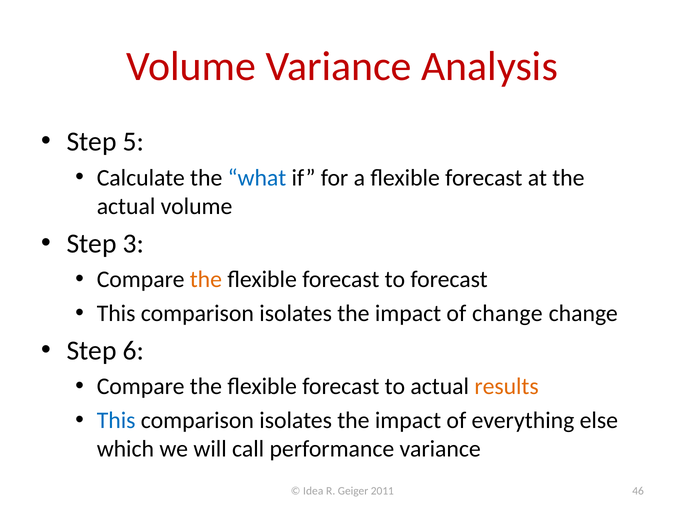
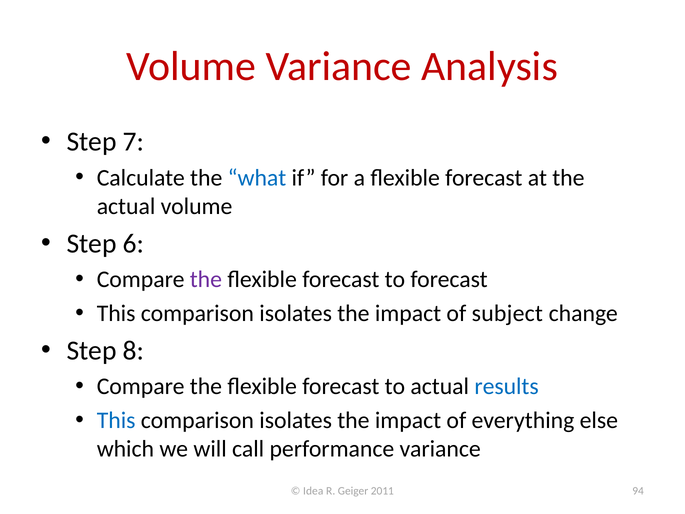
5: 5 -> 7 (133, 142)
3: 3 -> 6 (133, 243)
the colour: orange -> purple (206, 279)
of change: change -> subject (507, 313)
6: 6 -> 8 (133, 350)
results colour: orange -> blue (507, 386)
46: 46 -> 94 (638, 491)
